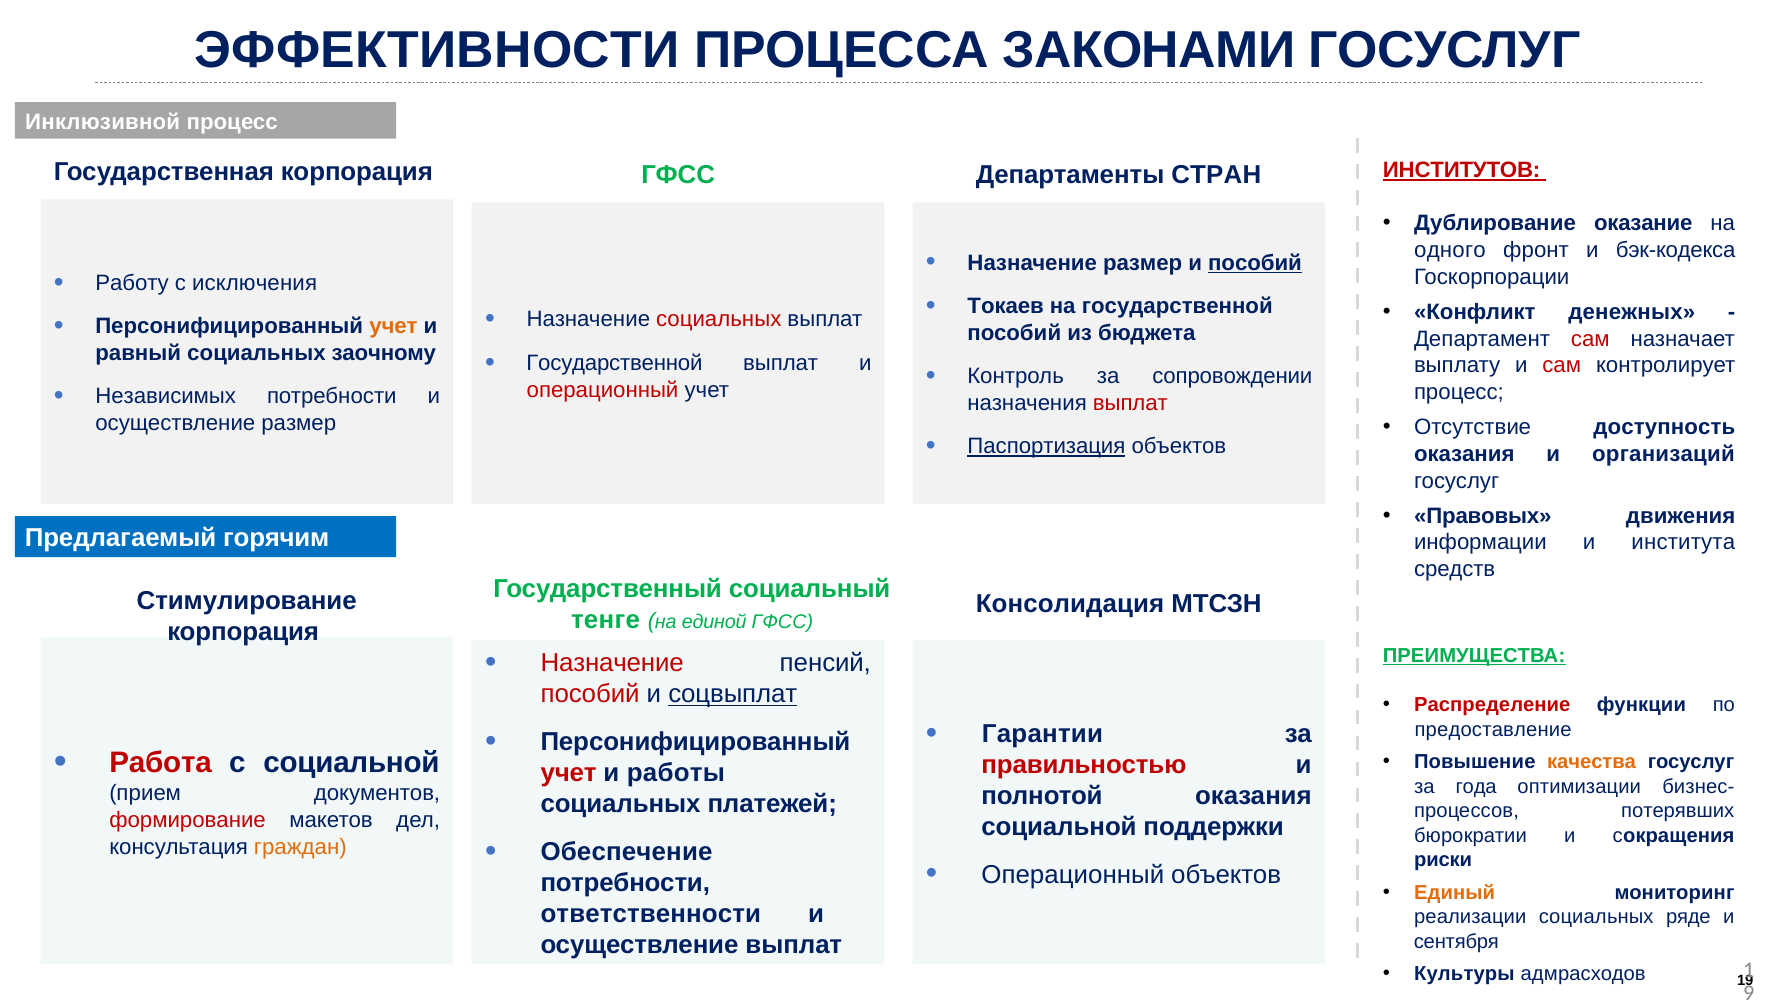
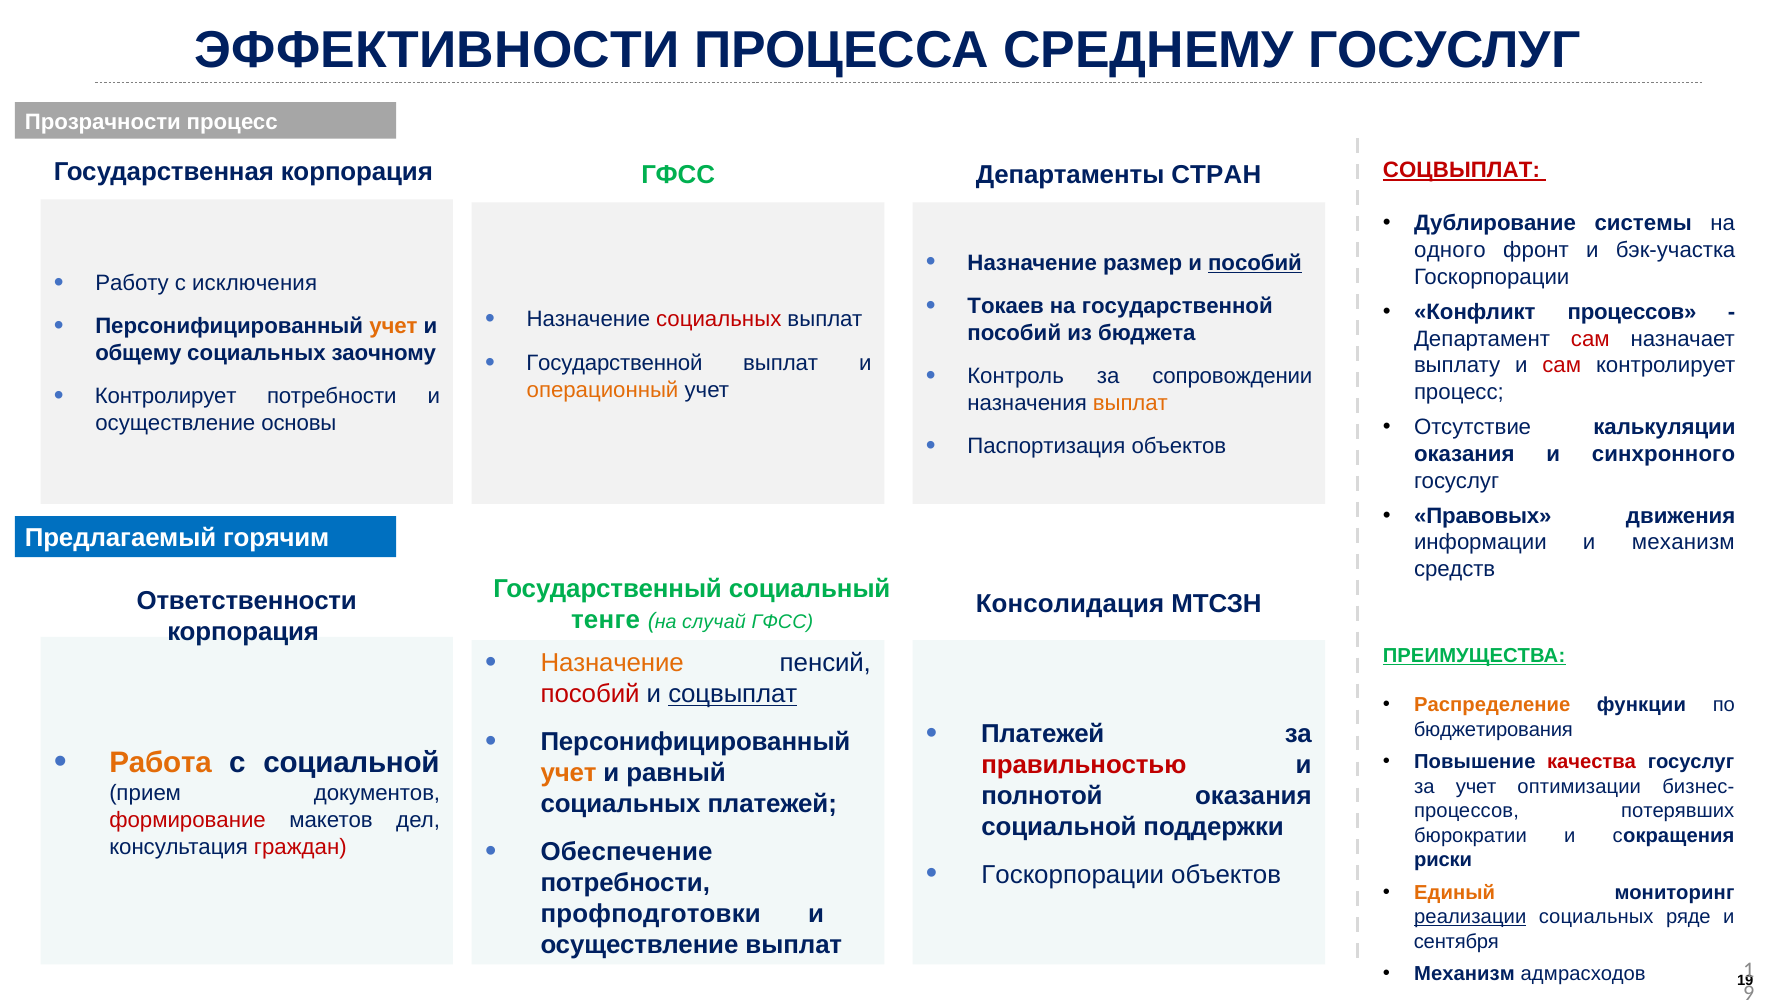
ЗАКОНАМИ: ЗАКОНАМИ -> СРЕДНЕМУ (1149, 50)
Инклюзивной: Инклюзивной -> Прозрачности (103, 122)
ИНСТИТУТОВ: ИНСТИТУТОВ -> СОЦВЫПЛАТ (1461, 170)
оказание: оказание -> системы (1643, 223)
бэк-кодекса: бэк-кодекса -> бэк-участка (1675, 250)
Конфликт денежных: денежных -> процессов (1632, 312)
равный: равный -> общему (138, 353)
операционный colour: red -> orange (603, 390)
Независимых: Независимых -> Контролирует (166, 396)
выплат colour: red -> orange (1130, 403)
осуществление размер: размер -> основы (299, 423)
доступность: доступность -> калькуляции (1664, 427)
Паспортизация underline: present -> none (1046, 446)
организаций: организаций -> синхронного (1663, 454)
и института: института -> механизм (1683, 542)
Стимулирование: Стимулирование -> Ответственности (247, 601)
единой: единой -> случай (714, 622)
Назначение colour: red -> orange (612, 663)
Распределение colour: red -> orange (1492, 705)
Гарантии: Гарантии -> Платежей (1043, 733)
предоставление: предоставление -> бюджетирования (1493, 729)
Работа colour: red -> orange (161, 762)
качества colour: orange -> red (1592, 762)
учет colour: red -> orange (569, 773)
работы: работы -> равный (676, 773)
за года: года -> учет (1476, 786)
граждан colour: orange -> red (300, 846)
Операционный: Операционный -> Госкорпорации (1073, 874)
ответственности: ответственности -> профподготовки (651, 914)
реализации underline: none -> present (1470, 917)
Культуры: Культуры -> Механизм (1464, 974)
